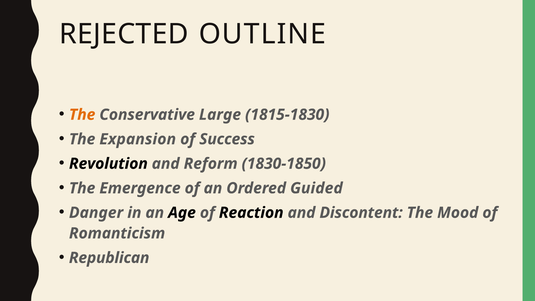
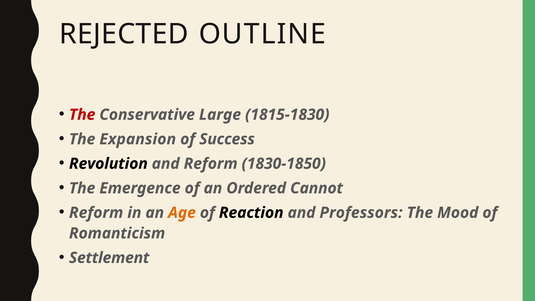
The colour: orange -> red (82, 115)
Guided: Guided -> Cannot (317, 188)
Danger: Danger -> Reform (96, 213)
Age colour: black -> orange (182, 213)
Discontent: Discontent -> Professors (361, 213)
Republican: Republican -> Settlement (109, 258)
